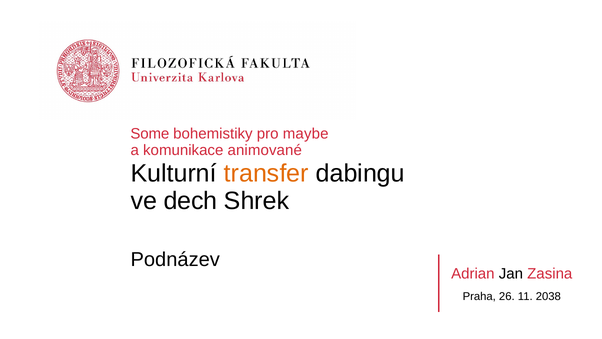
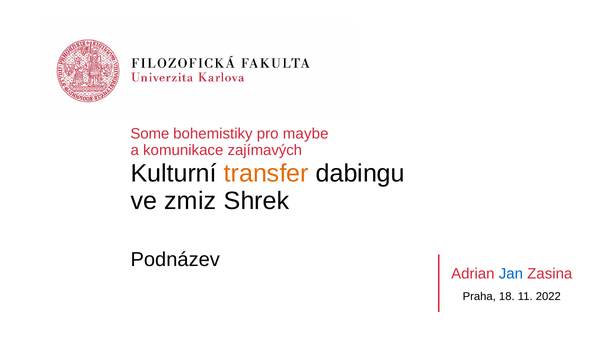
animované: animované -> zajímavých (265, 150)
dech: dech -> zmiz (190, 201)
Jan colour: black -> blue (511, 274)
26: 26 -> 18 (507, 296)
2038: 2038 -> 2022 (548, 296)
